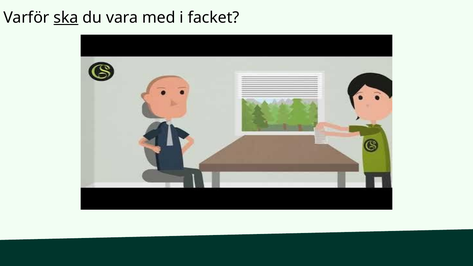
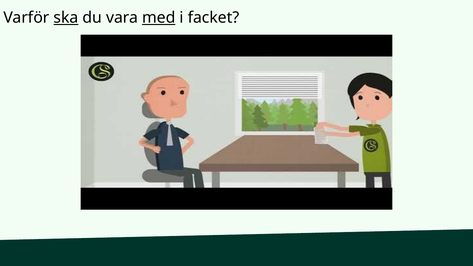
med underline: none -> present (159, 18)
